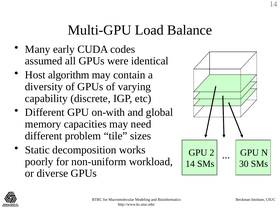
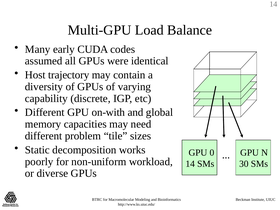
algorithm: algorithm -> trajectory (69, 75)
2: 2 -> 0 (212, 153)
